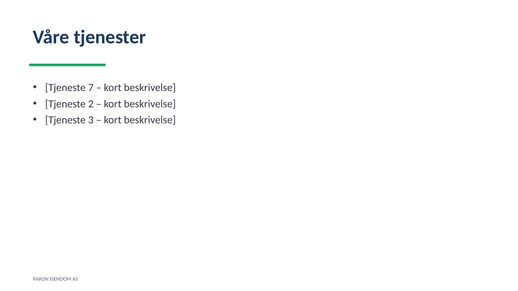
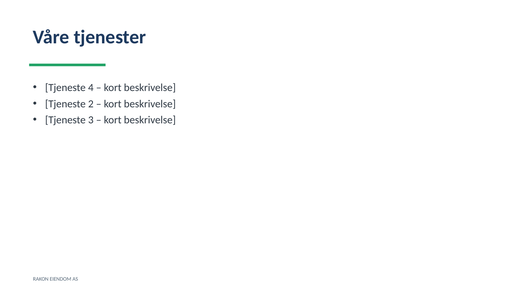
7: 7 -> 4 (91, 88)
